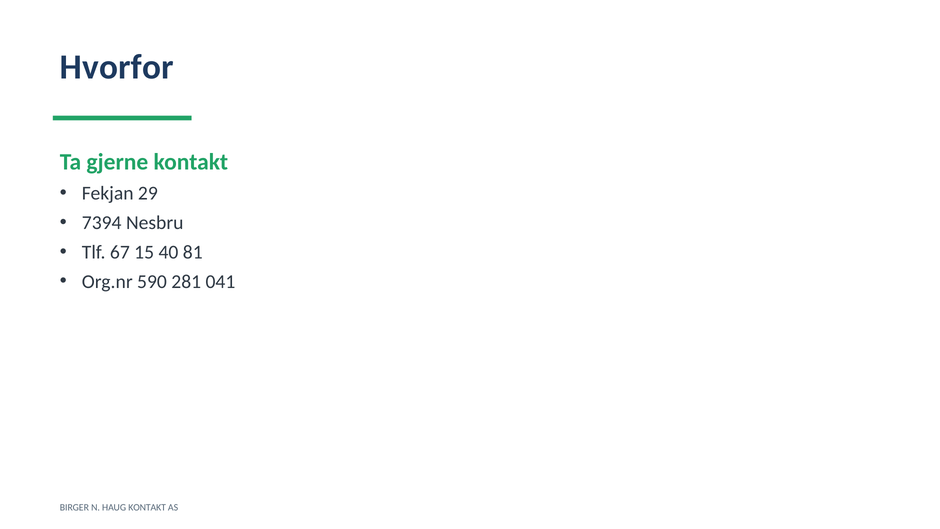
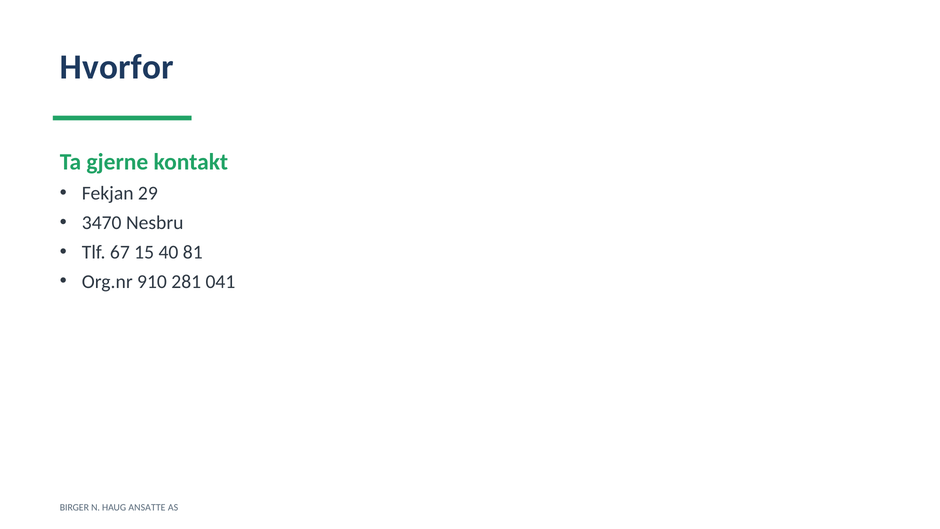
7394: 7394 -> 3470 (102, 223)
590: 590 -> 910 (152, 281)
HAUG KONTAKT: KONTAKT -> ANSATTE (147, 507)
